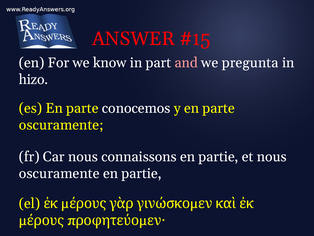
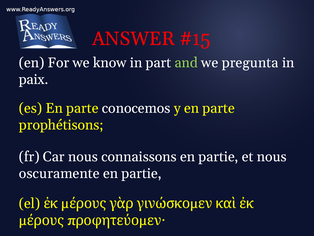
and colour: pink -> light green (186, 63)
hizo: hizo -> paix (34, 79)
oscuramente: oscuramente -> prophétisons (61, 125)
